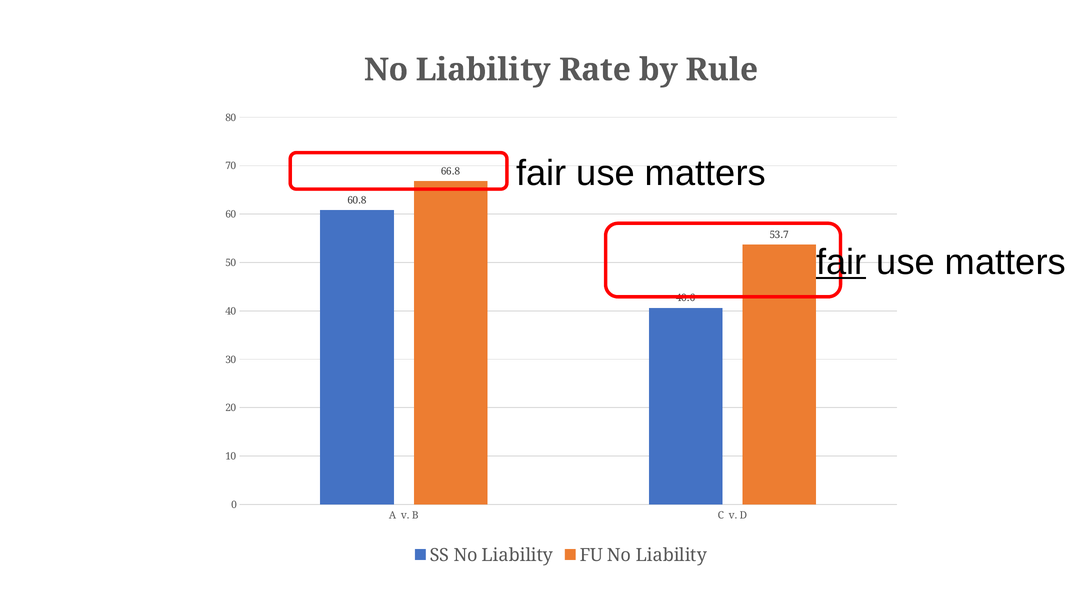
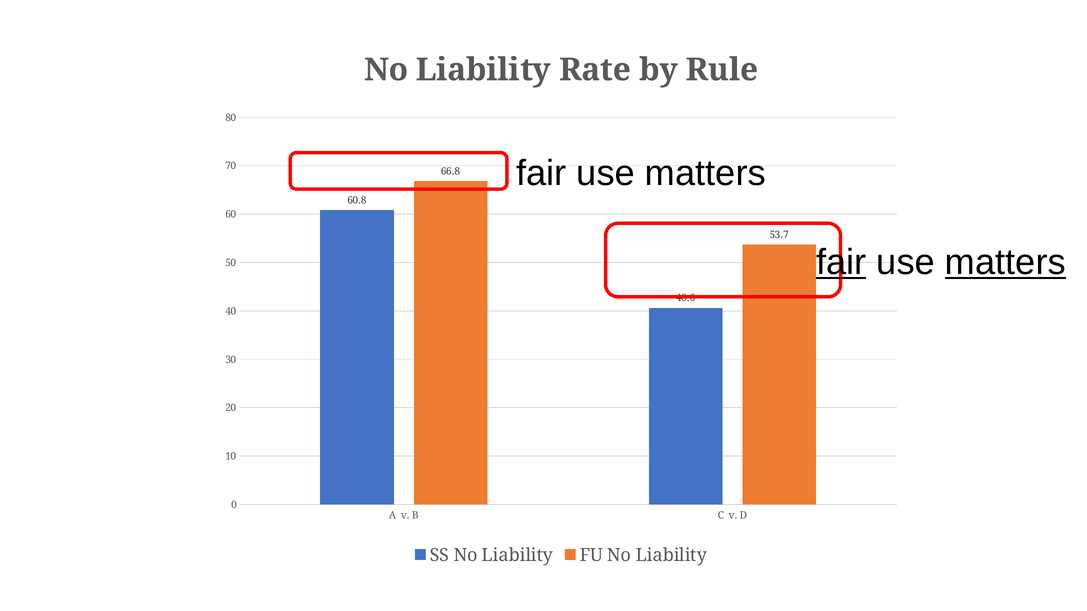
matters underline: none -> present (1005, 262)
